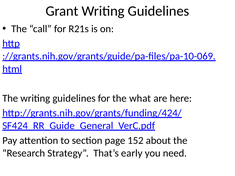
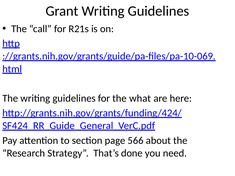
152: 152 -> 566 (136, 141)
early: early -> done (132, 153)
